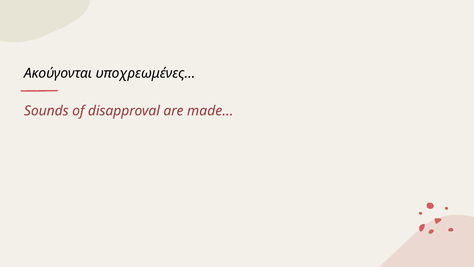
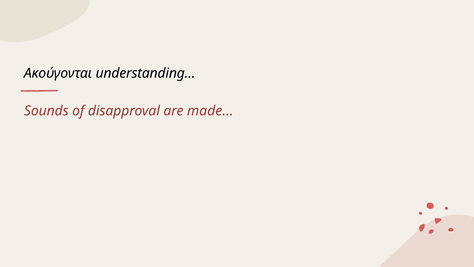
υποχρεωμένες…: υποχρεωμένες… -> understanding… (145, 73)
